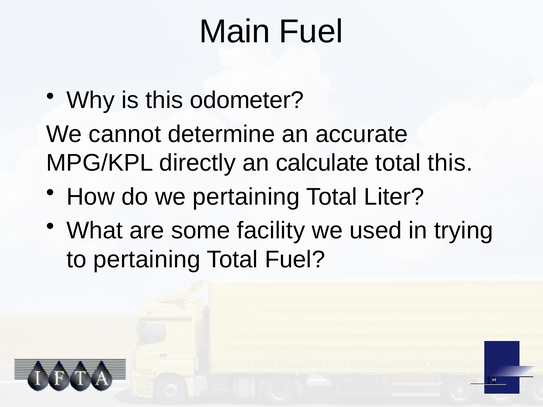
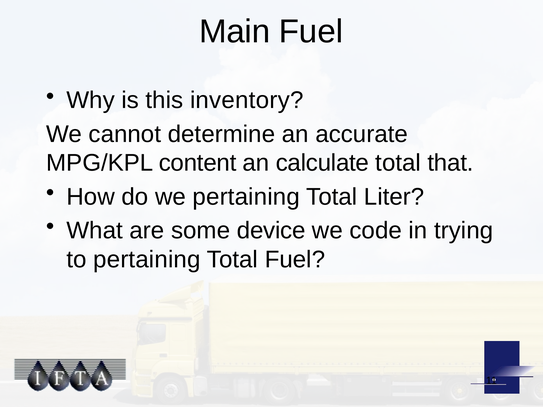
odometer: odometer -> inventory (247, 100)
directly: directly -> content (198, 163)
total this: this -> that (450, 163)
facility: facility -> device (271, 231)
used: used -> code (376, 231)
